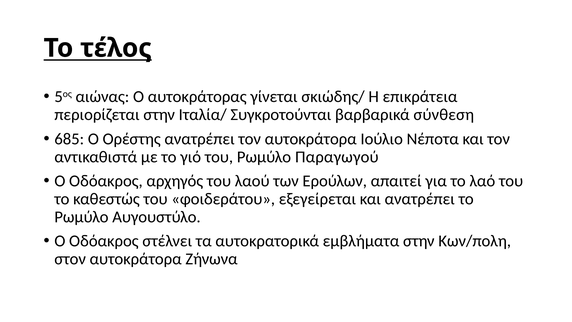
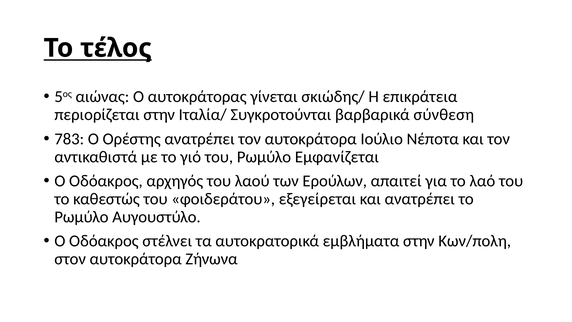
685: 685 -> 783 (69, 139)
Παραγωγού: Παραγωγού -> Εμφανίζεται (337, 157)
